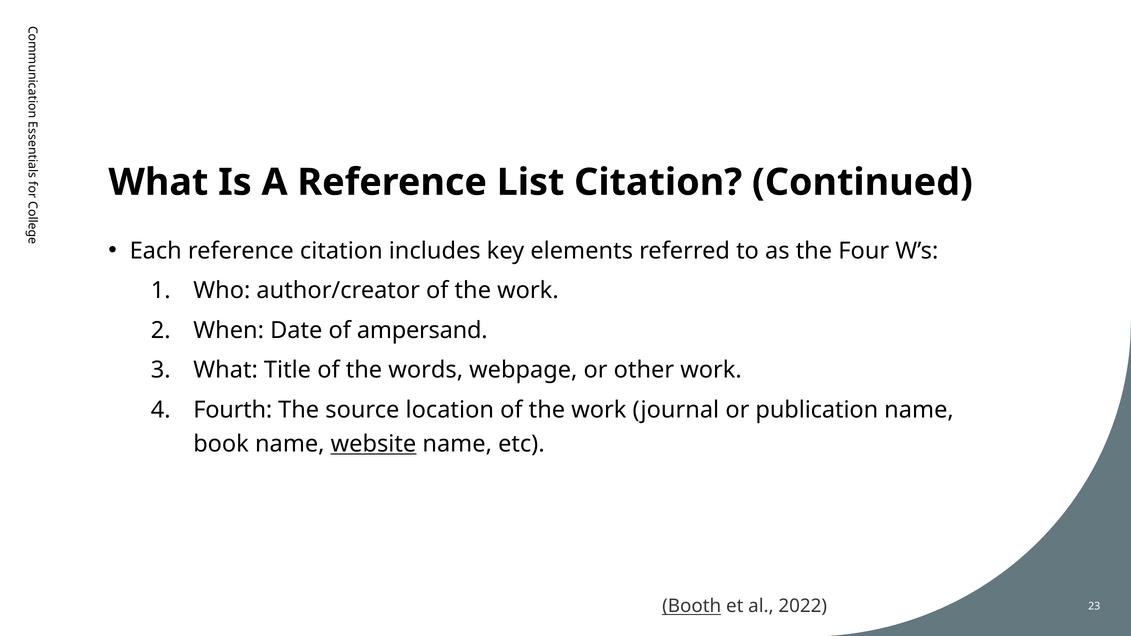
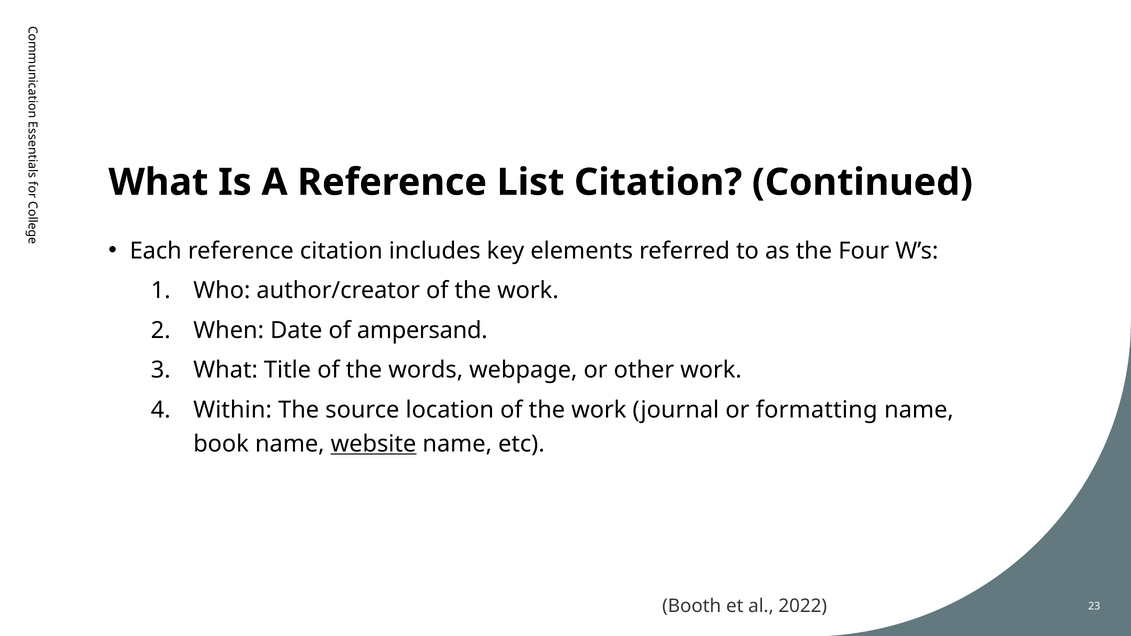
Fourth: Fourth -> Within (233, 410)
publication: publication -> formatting (817, 410)
Booth underline: present -> none (692, 606)
